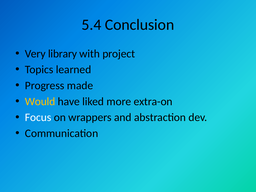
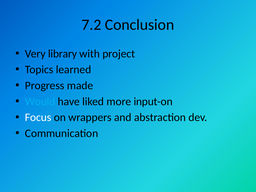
5.4: 5.4 -> 7.2 (91, 25)
Would colour: yellow -> light blue (40, 102)
extra-on: extra-on -> input-on (153, 102)
